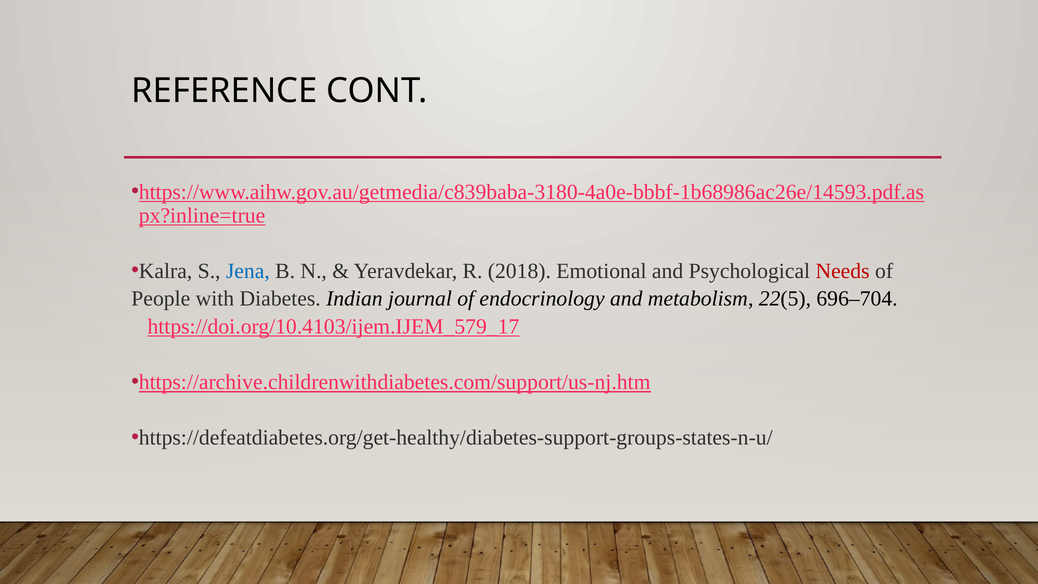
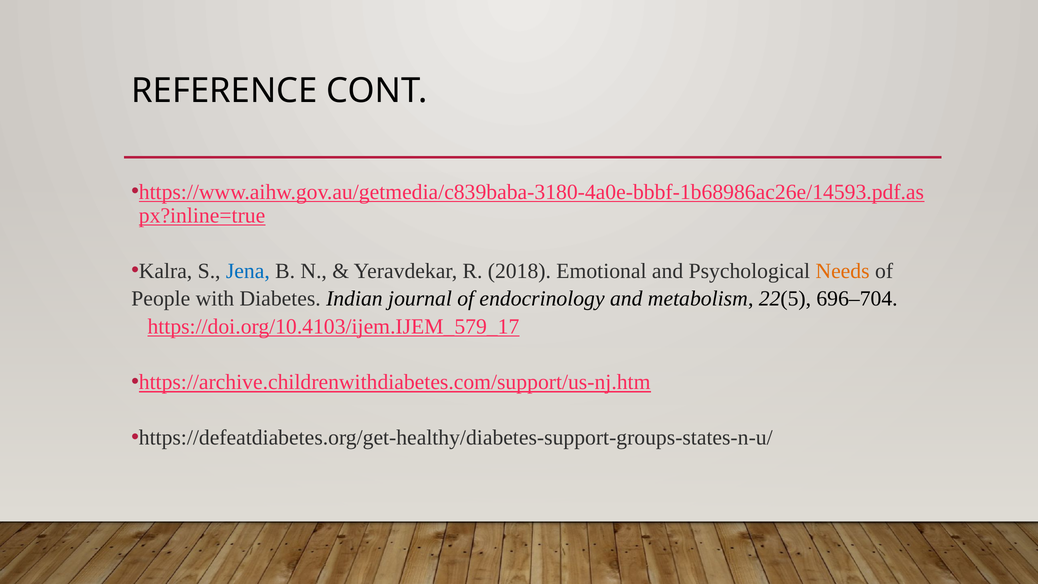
Needs colour: red -> orange (843, 271)
